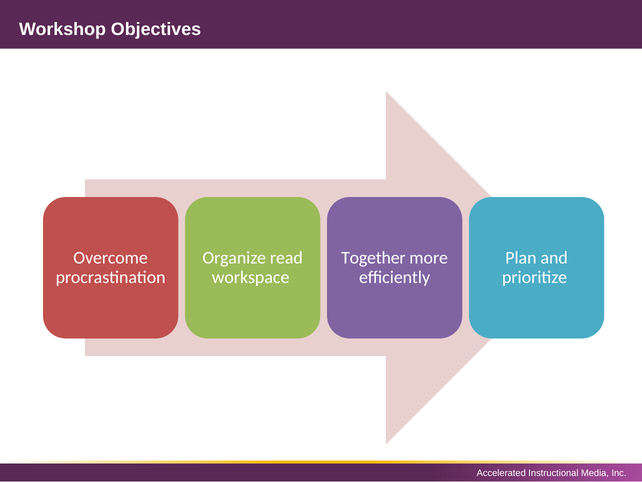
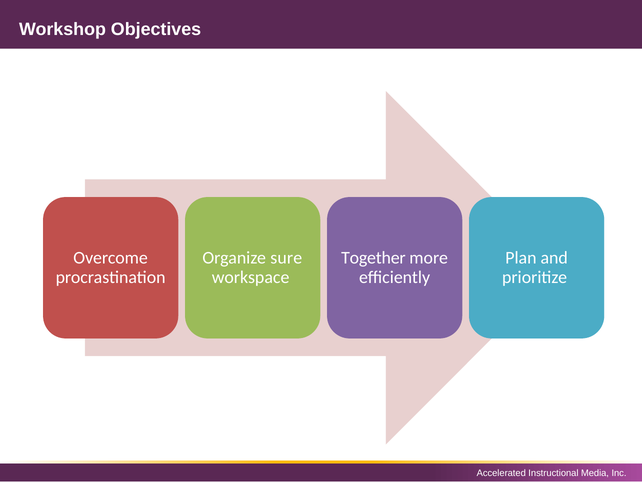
read: read -> sure (286, 258)
